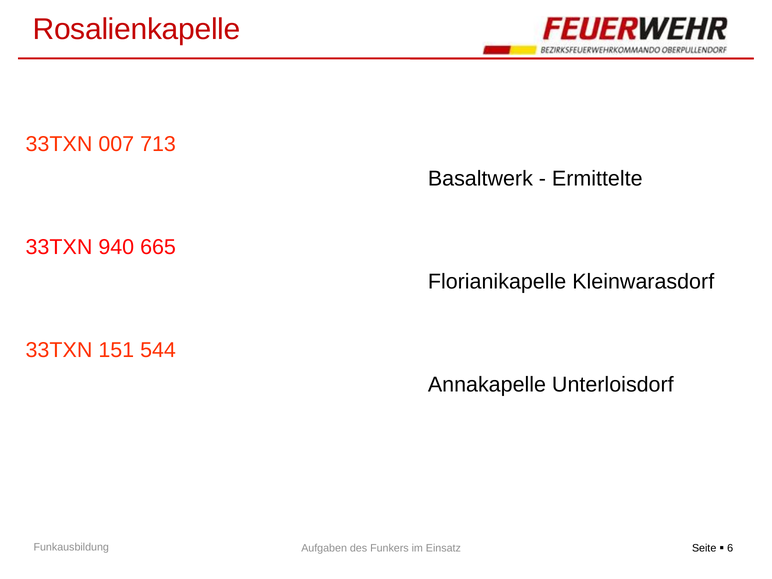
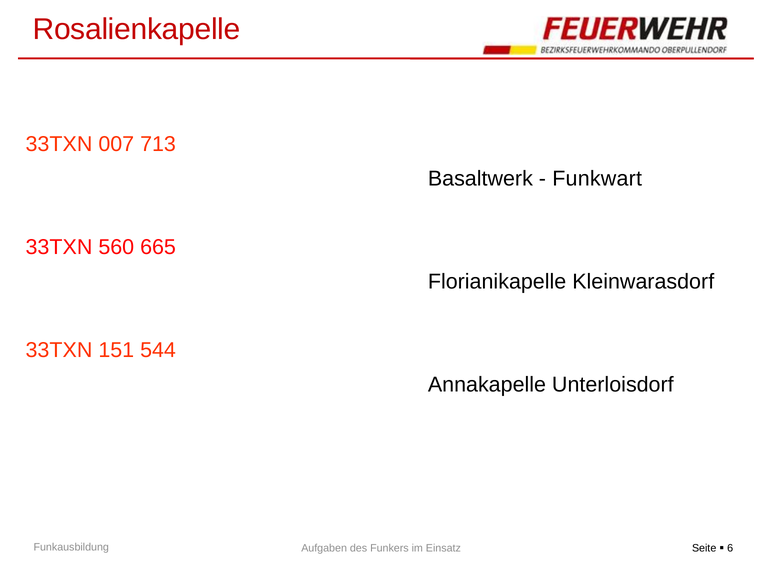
Ermittelte: Ermittelte -> Funkwart (597, 179)
940: 940 -> 560 (116, 247)
